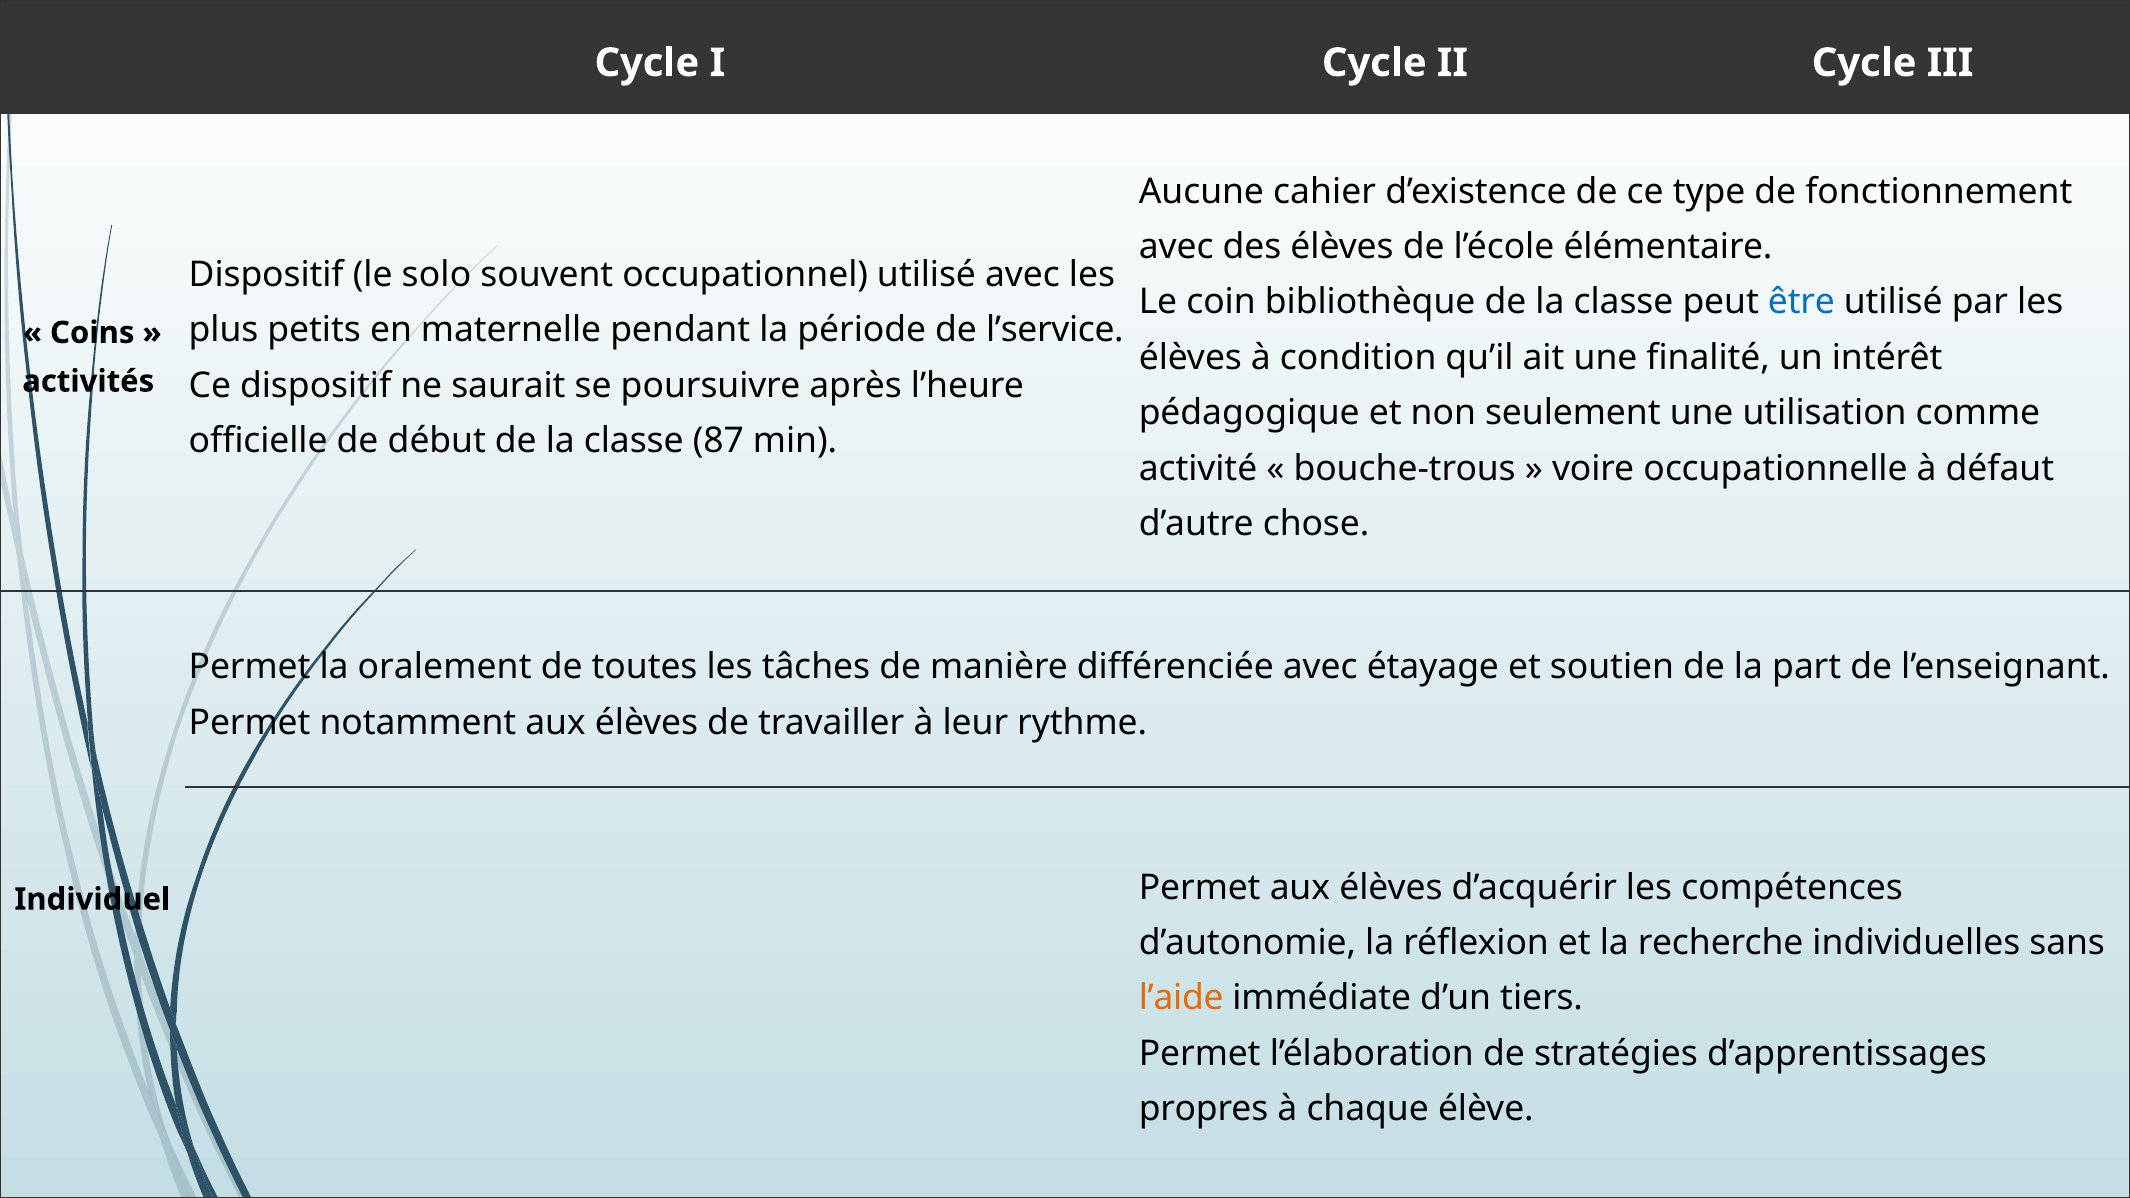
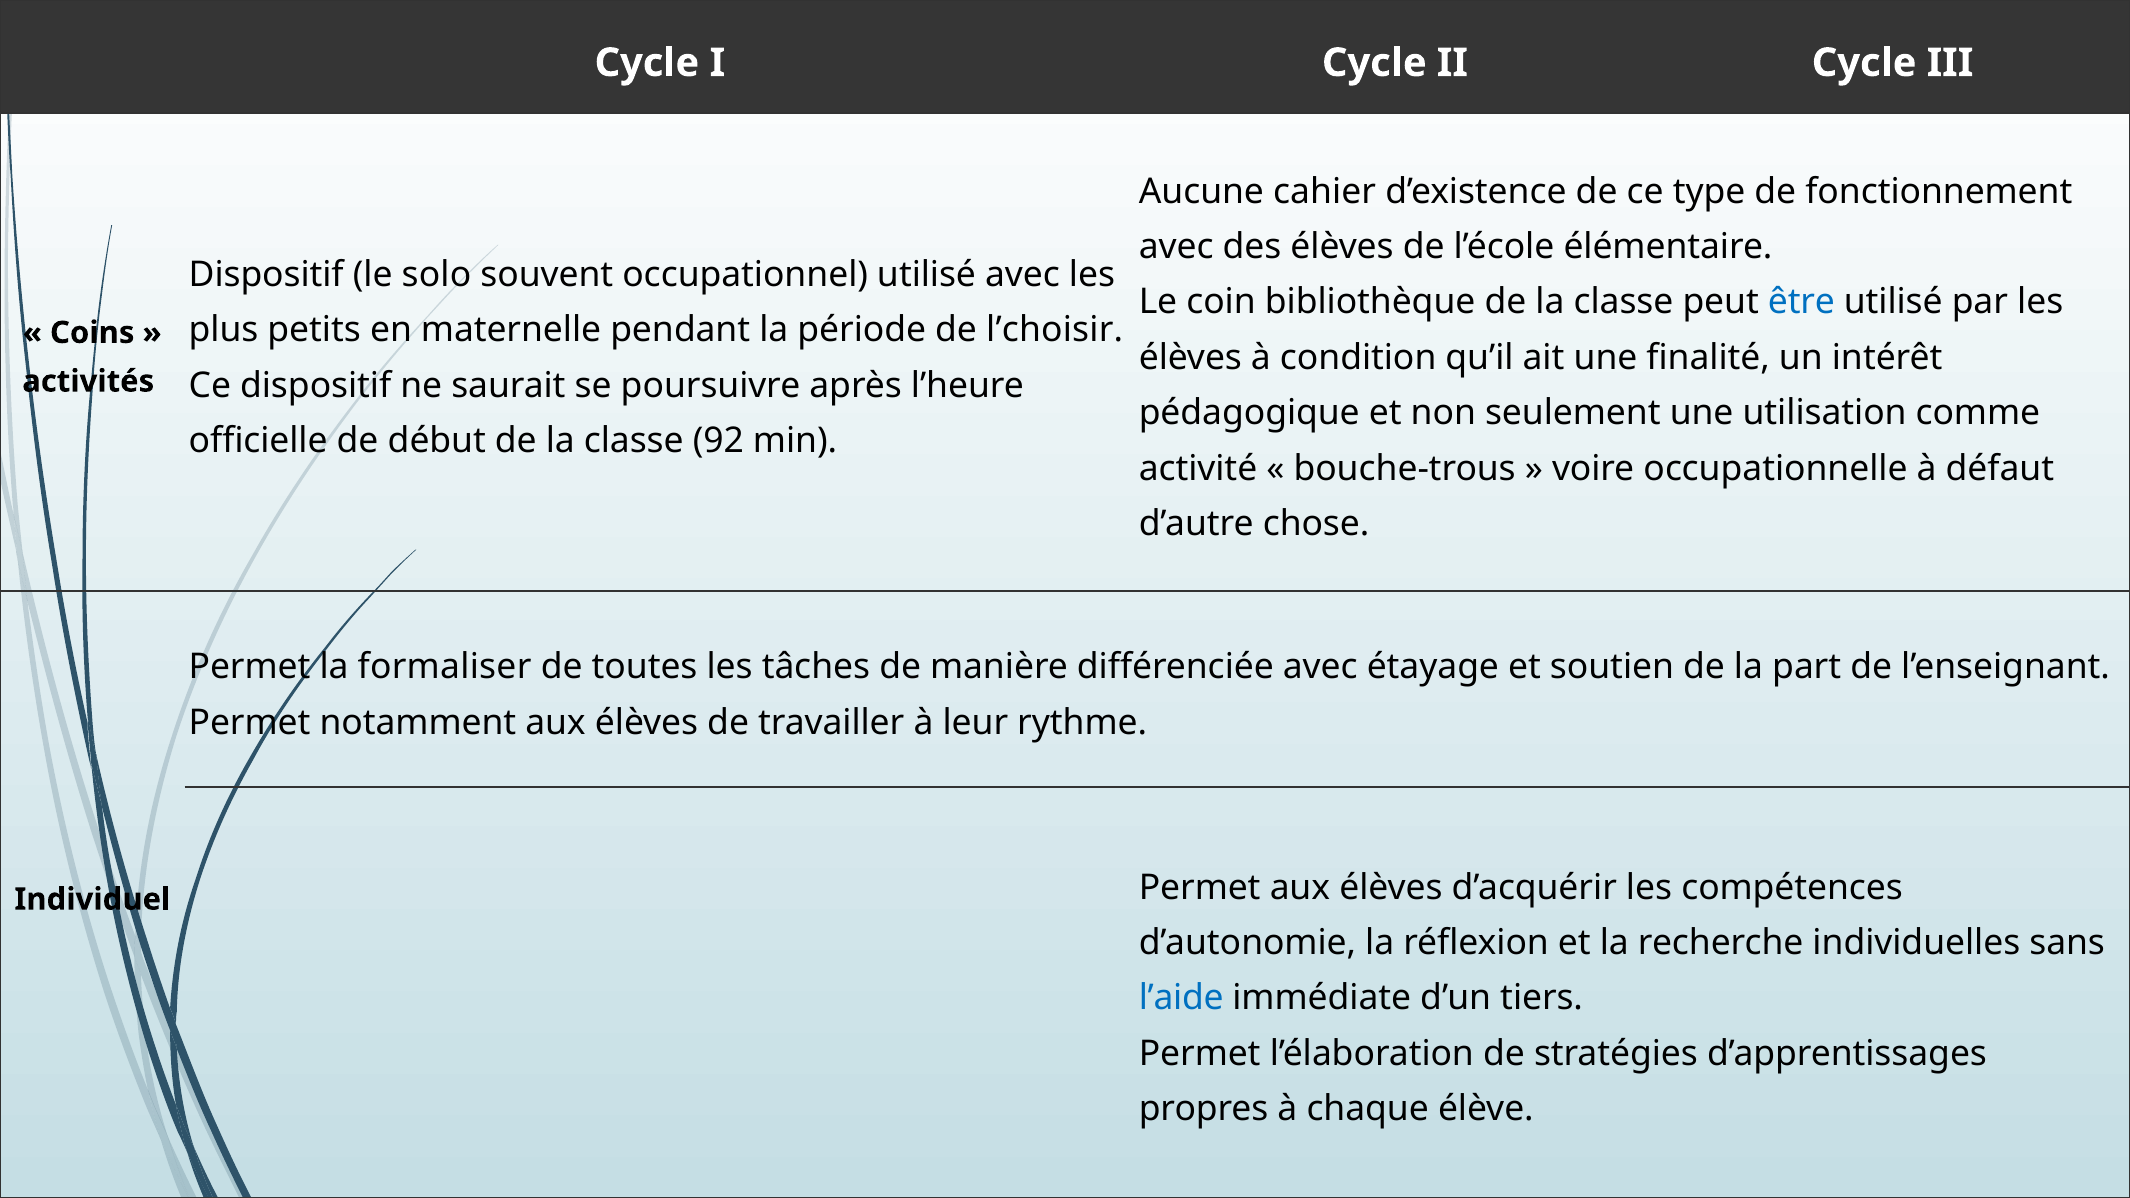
l’service: l’service -> l’choisir (1055, 330)
87: 87 -> 92 (718, 441)
oralement: oralement -> formaliser (445, 667)
l’aide colour: orange -> blue (1181, 998)
